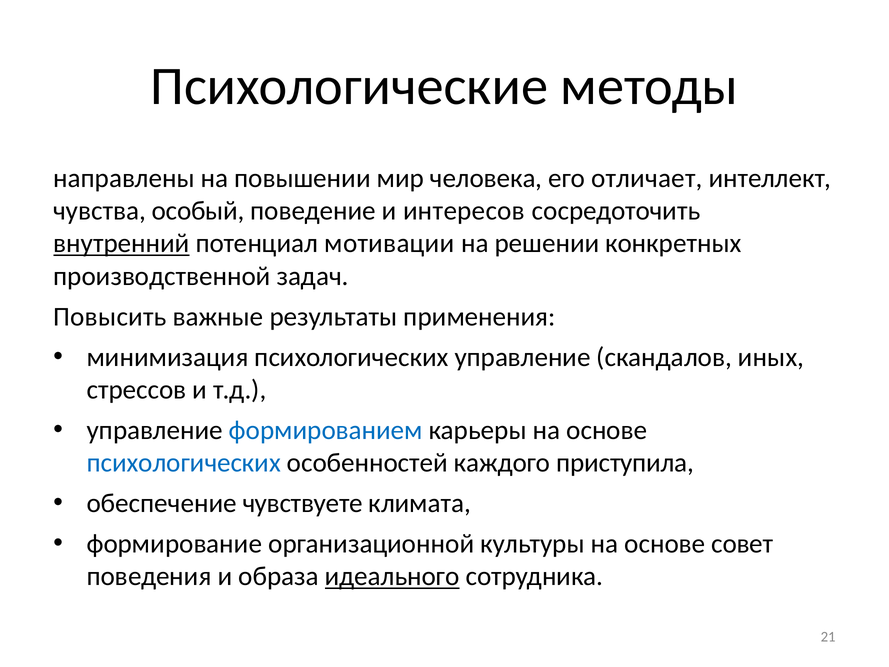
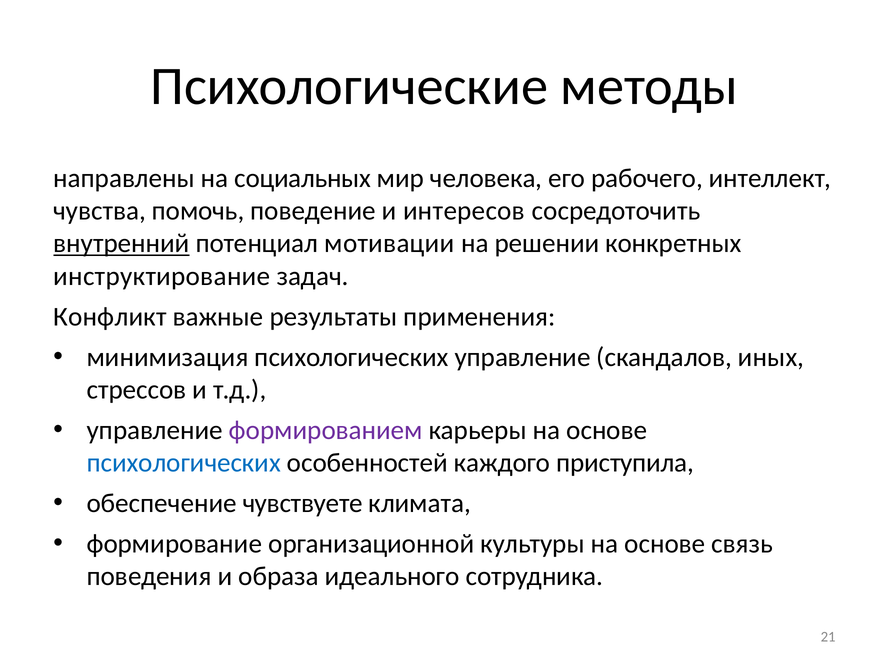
повышении: повышении -> социальных (303, 178)
отличает: отличает -> рабочего (647, 178)
особый: особый -> помочь (198, 211)
производственной: производственной -> инструктирование (162, 276)
Повысить: Повысить -> Конфликт (110, 316)
формированием colour: blue -> purple (326, 430)
совет: совет -> связь (742, 544)
идеального underline: present -> none (392, 576)
